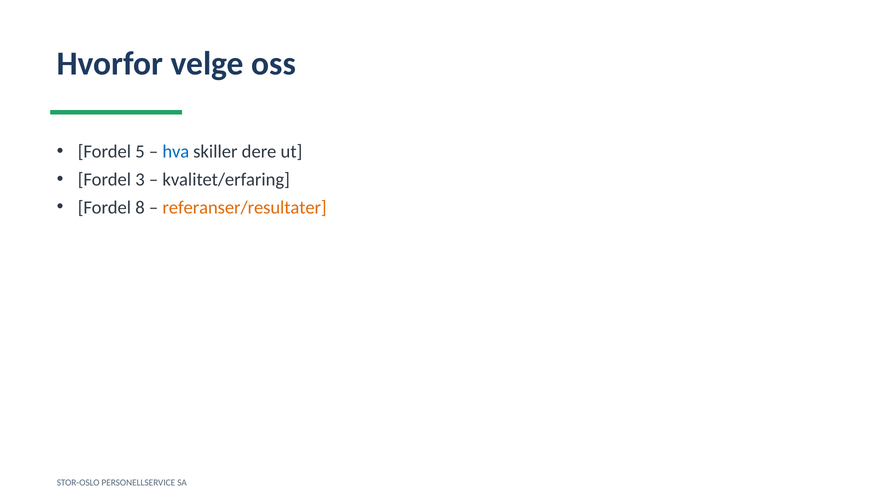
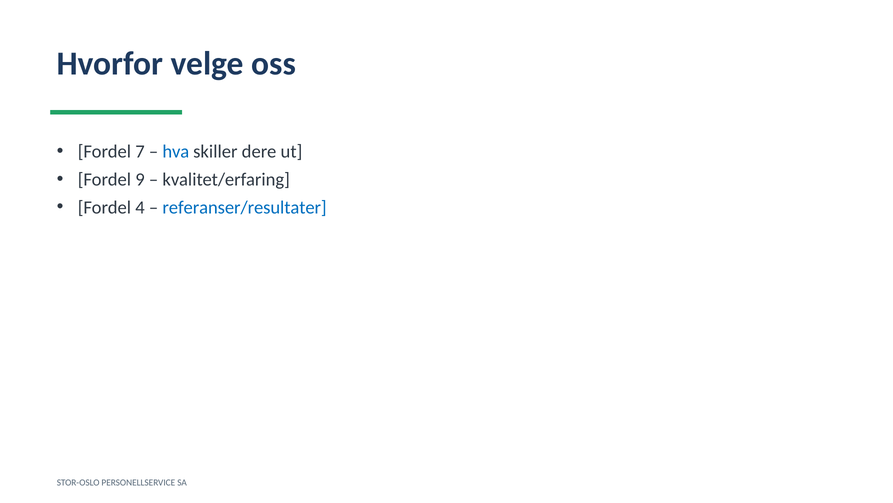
5: 5 -> 7 (140, 151)
3: 3 -> 9 (140, 179)
8: 8 -> 4 (140, 207)
referanser/resultater colour: orange -> blue (245, 207)
